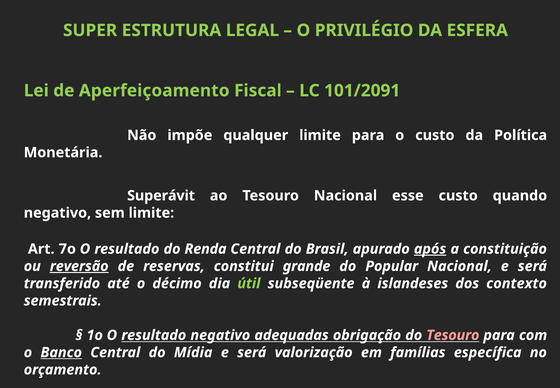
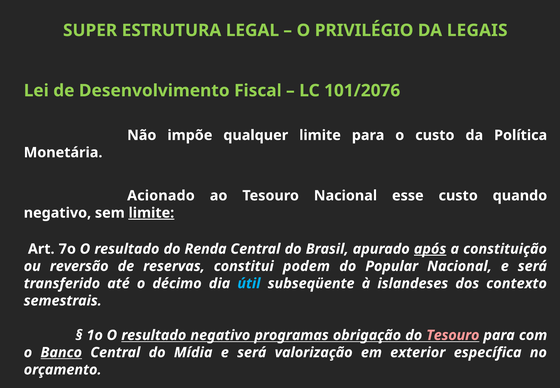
ESFERA: ESFERA -> LEGAIS (477, 30)
Aperfeiçoamento: Aperfeiçoamento -> Desenvolvimento (154, 91)
101/2091: 101/2091 -> 101/2076 (362, 91)
Superávit: Superávit -> Acionado (161, 195)
limite underline: none -> present (151, 213)
reversão underline: present -> none (79, 266)
grande: grande -> podem (306, 266)
útil colour: light green -> light blue (249, 283)
adequadas: adequadas -> programas (292, 335)
famílias: famílias -> exterior (418, 352)
